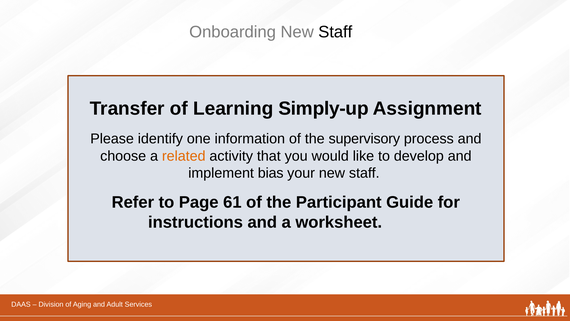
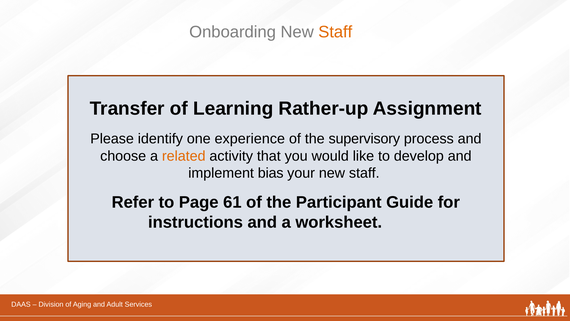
Staff colour: black -> orange (335, 32)
Simply-up: Simply-up -> Rather-up (323, 108)
information: information -> experience (250, 139)
